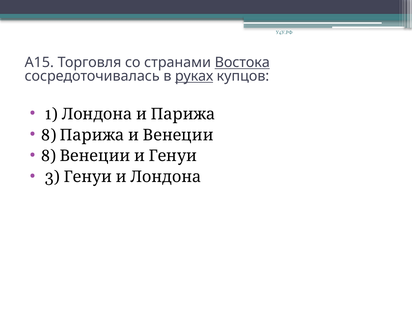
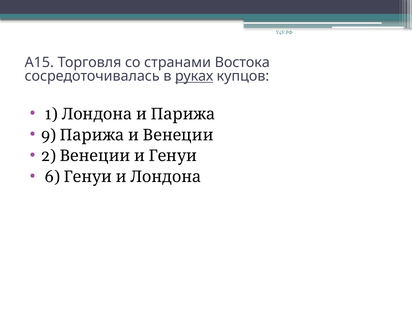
Востока underline: present -> none (242, 63)
8: 8 -> 9 (49, 135)
8: 8 -> 2 (49, 156)
3: 3 -> 6 (52, 177)
